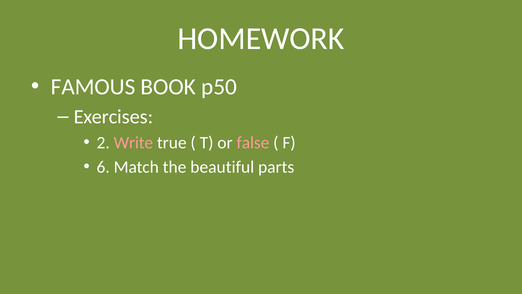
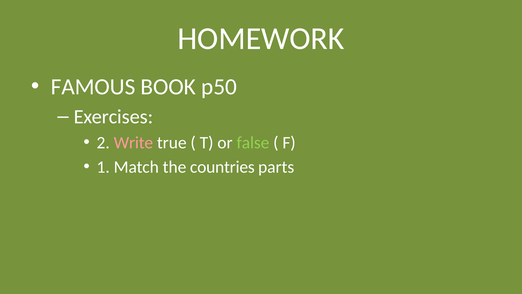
false colour: pink -> light green (253, 143)
6: 6 -> 1 (103, 167)
beautiful: beautiful -> countries (222, 167)
